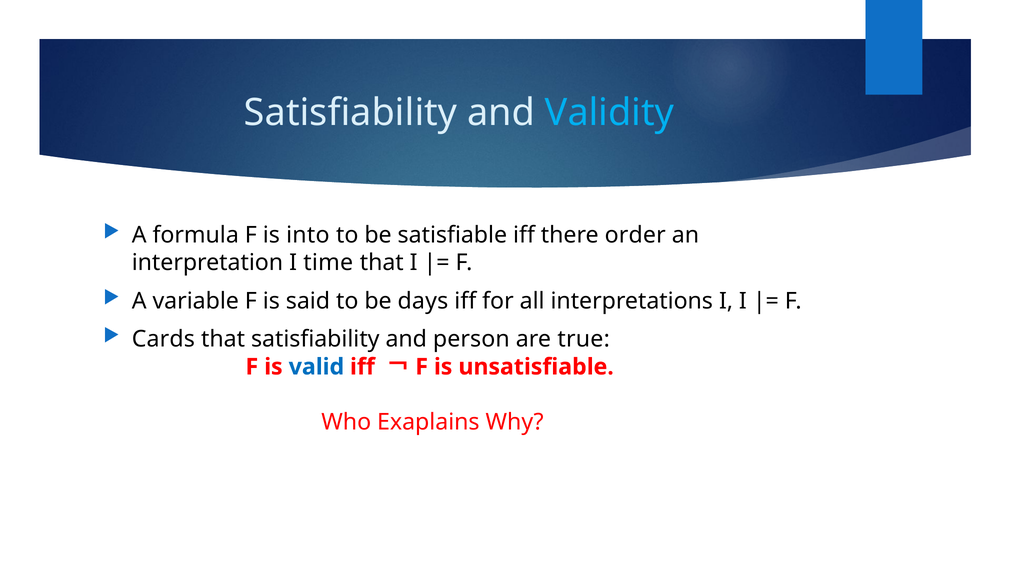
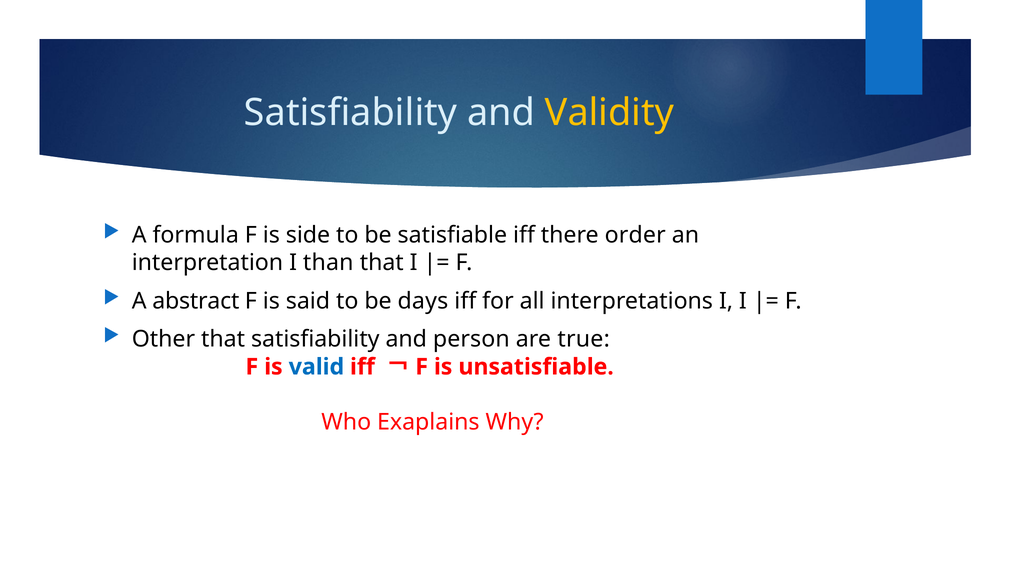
Validity colour: light blue -> yellow (609, 113)
into: into -> side (308, 235)
time: time -> than (328, 263)
variable: variable -> abstract (196, 301)
Cards: Cards -> Other (163, 340)
